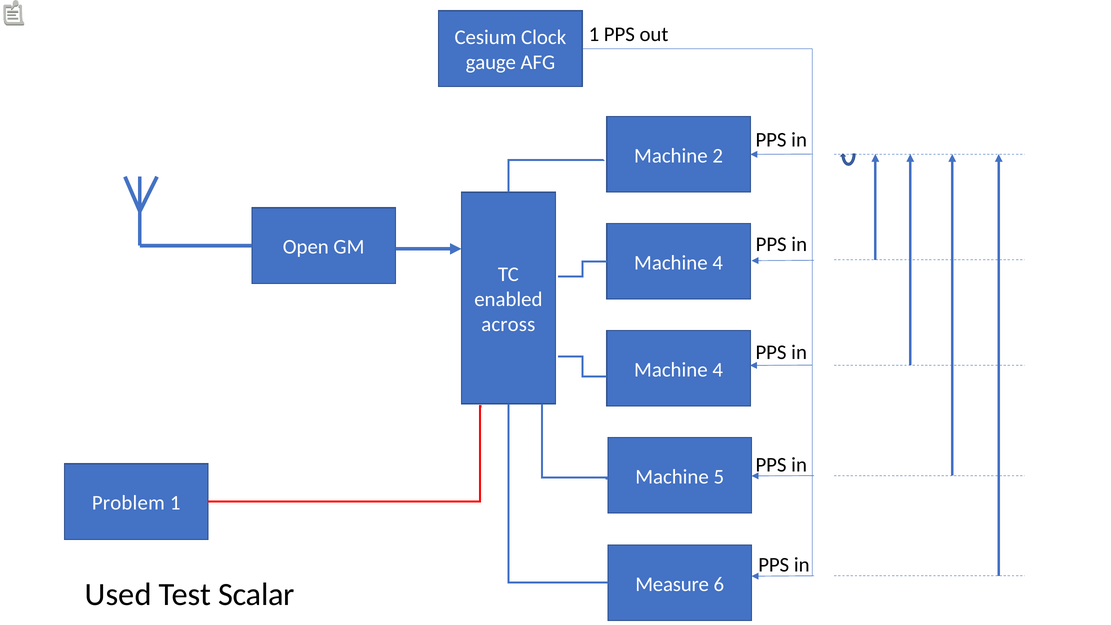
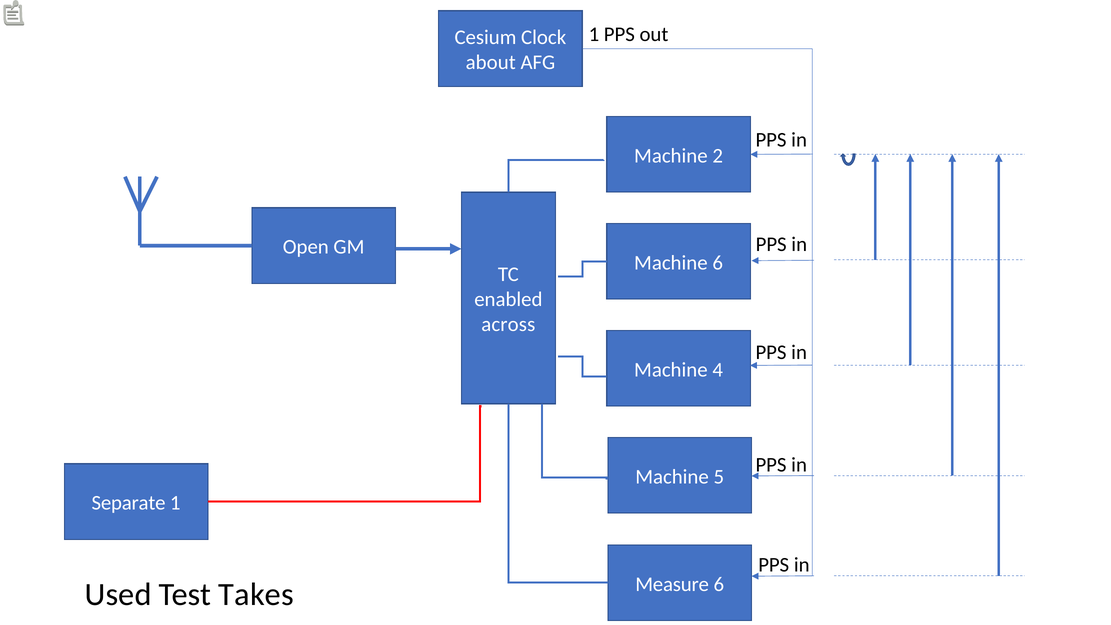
gauge: gauge -> about (491, 63)
4: 4 -> 6 (718, 263)
Problem: Problem -> Separate (129, 503)
Scalar: Scalar -> Takes (256, 594)
